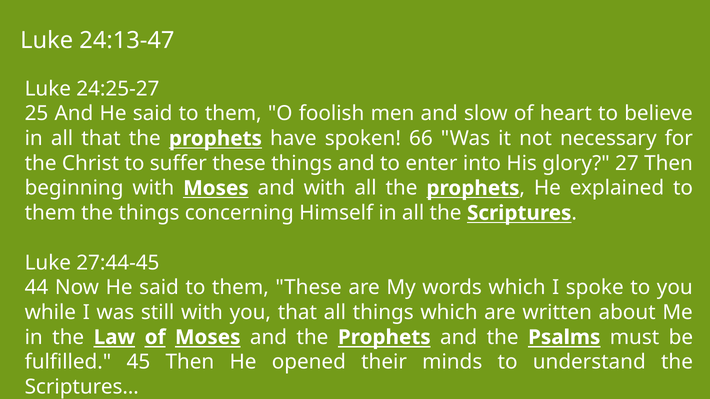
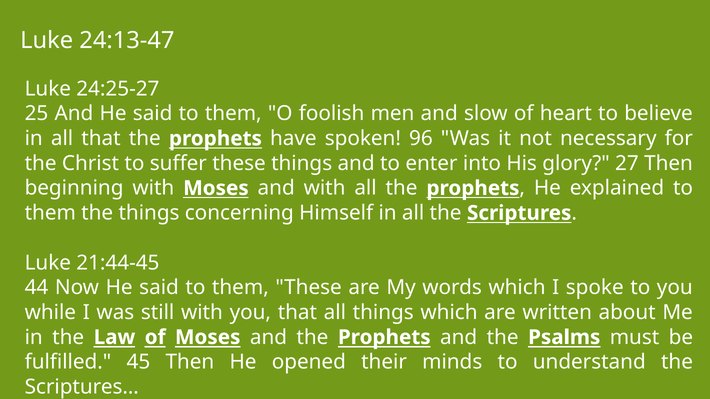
66: 66 -> 96 (421, 139)
27:44-45: 27:44-45 -> 21:44-45 (118, 263)
